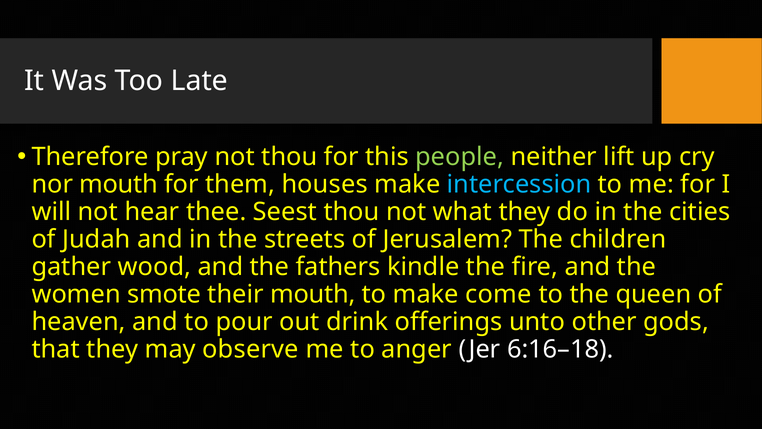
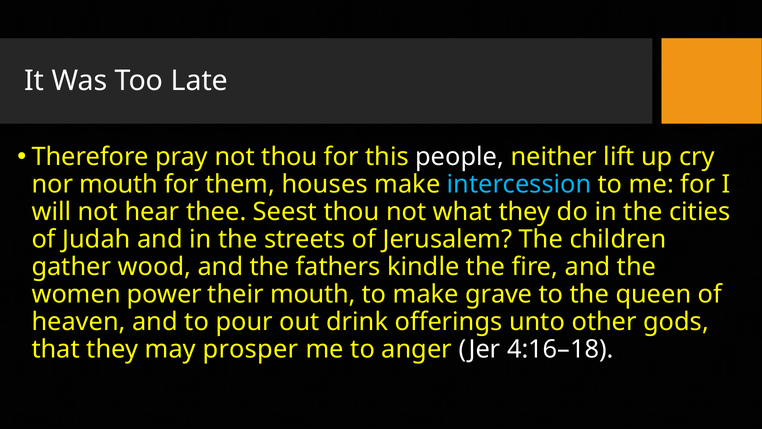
people colour: light green -> white (460, 157)
smote: smote -> power (164, 294)
come: come -> grave (499, 294)
observe: observe -> prosper (251, 349)
6:16–18: 6:16–18 -> 4:16–18 (560, 349)
